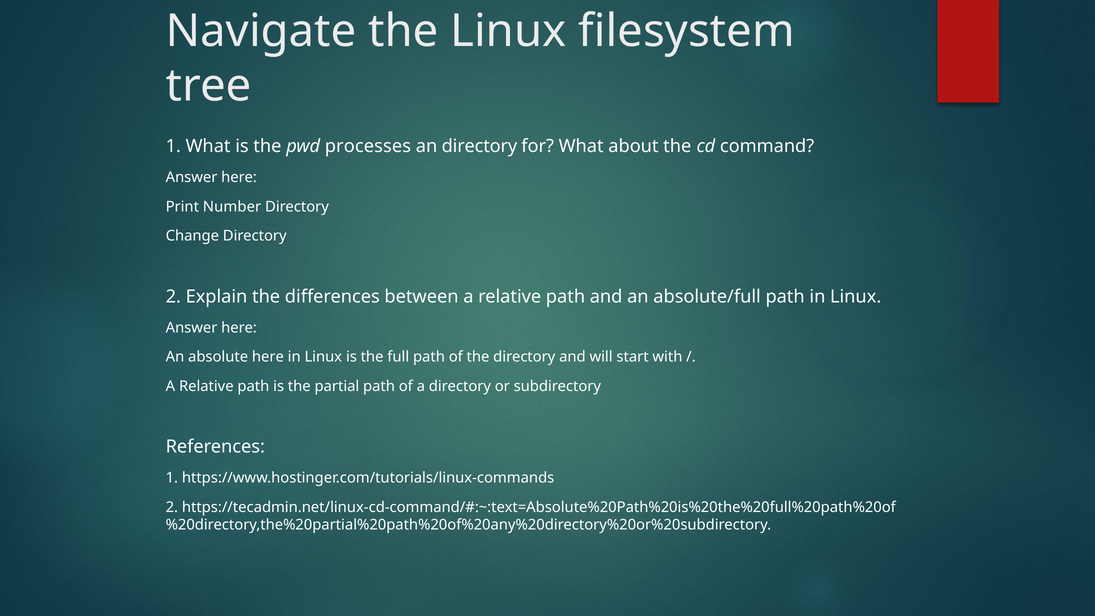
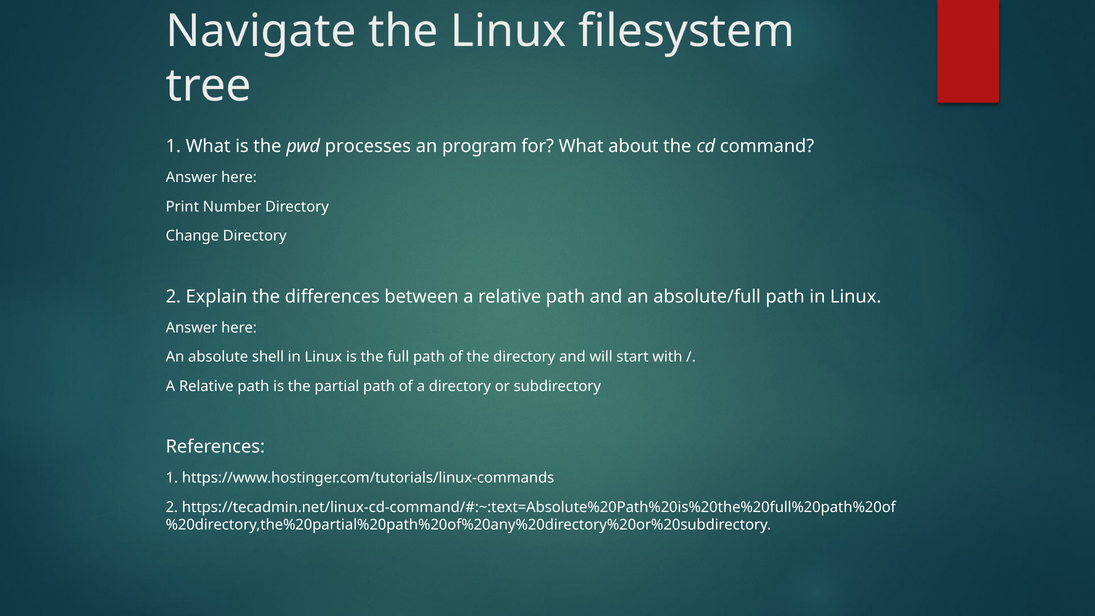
an directory: directory -> program (479, 146)
absolute here: here -> shell (268, 357)
